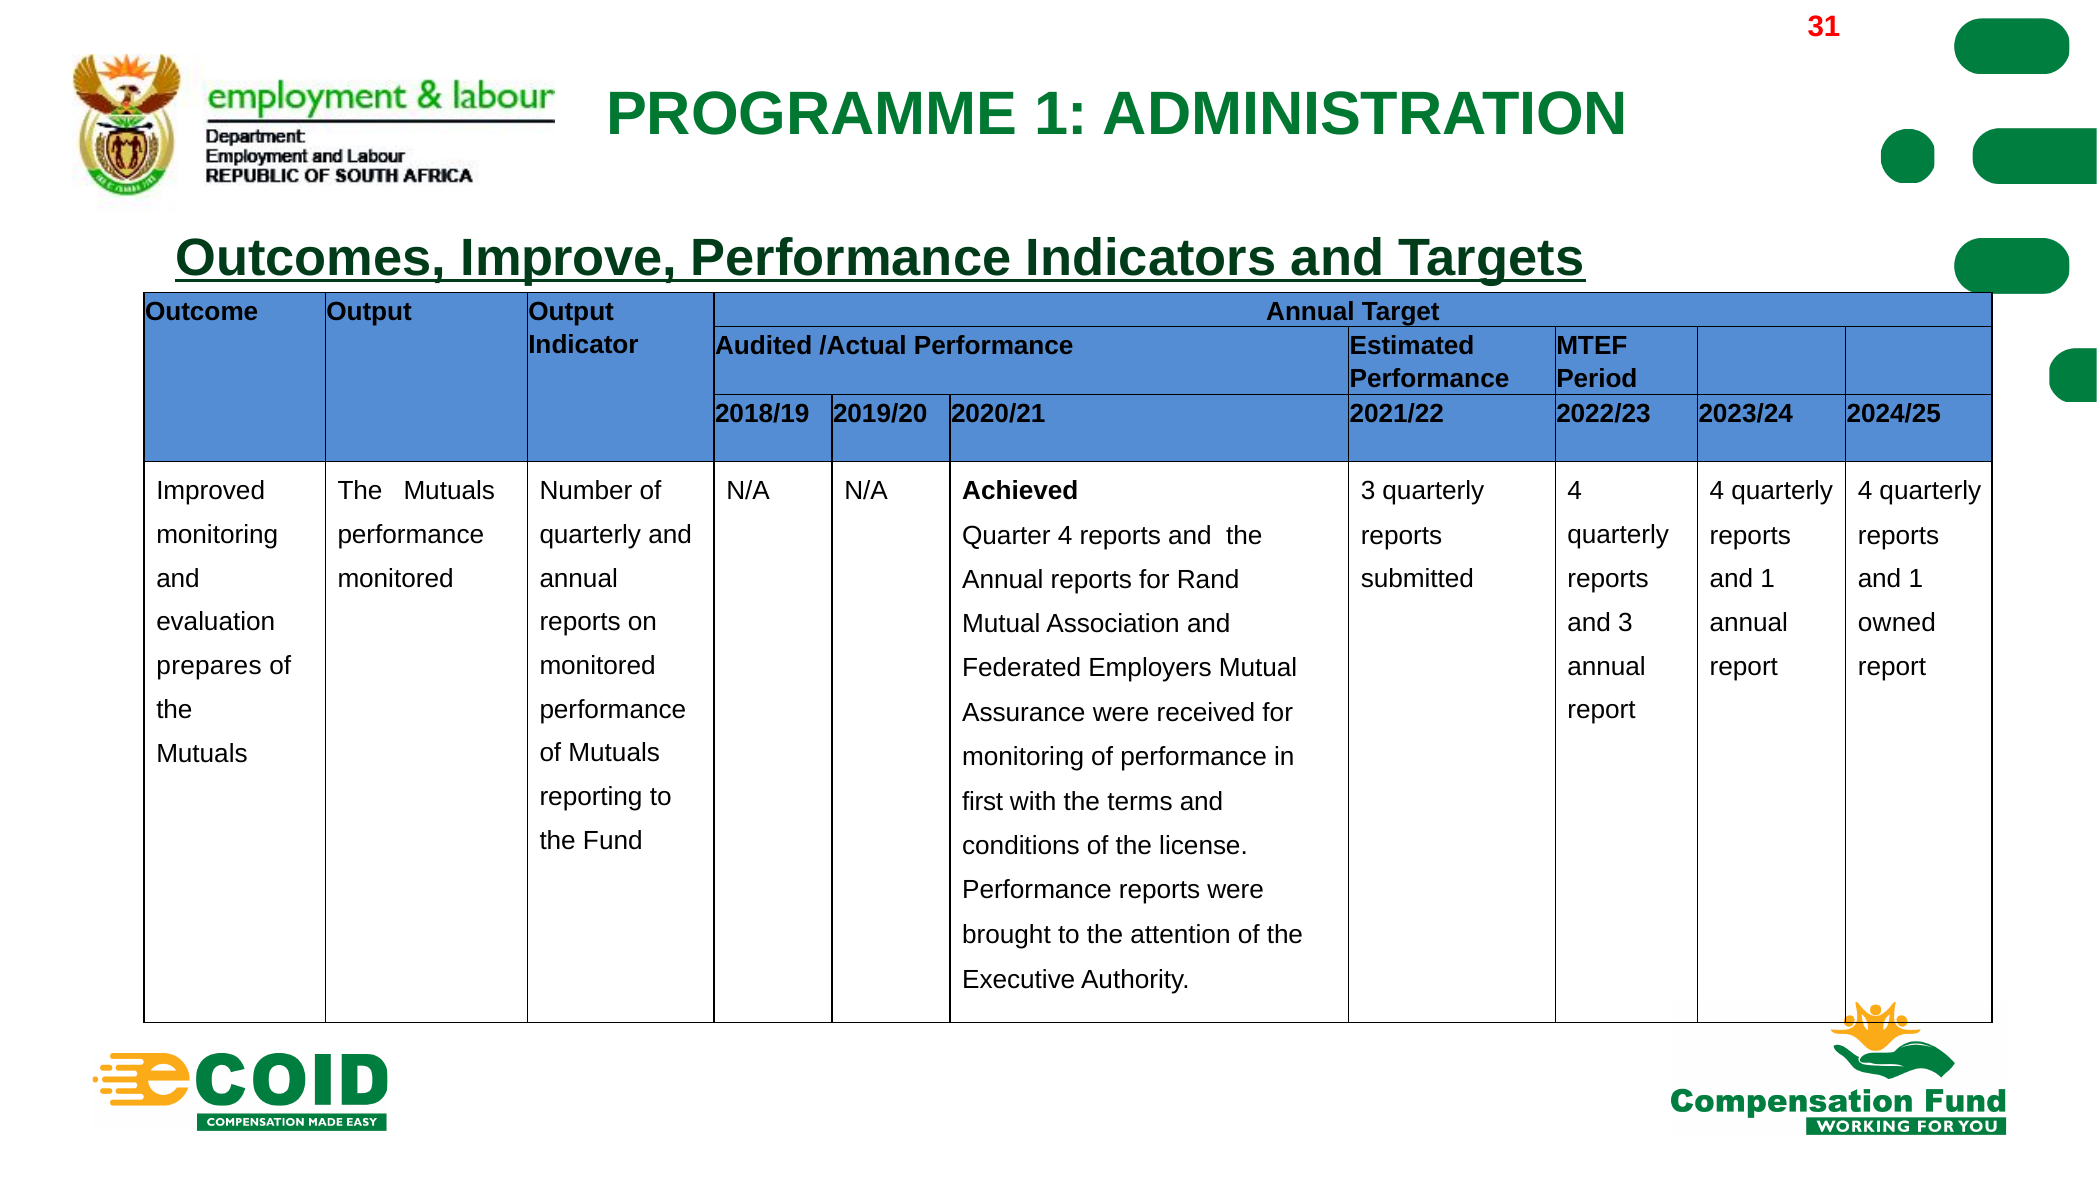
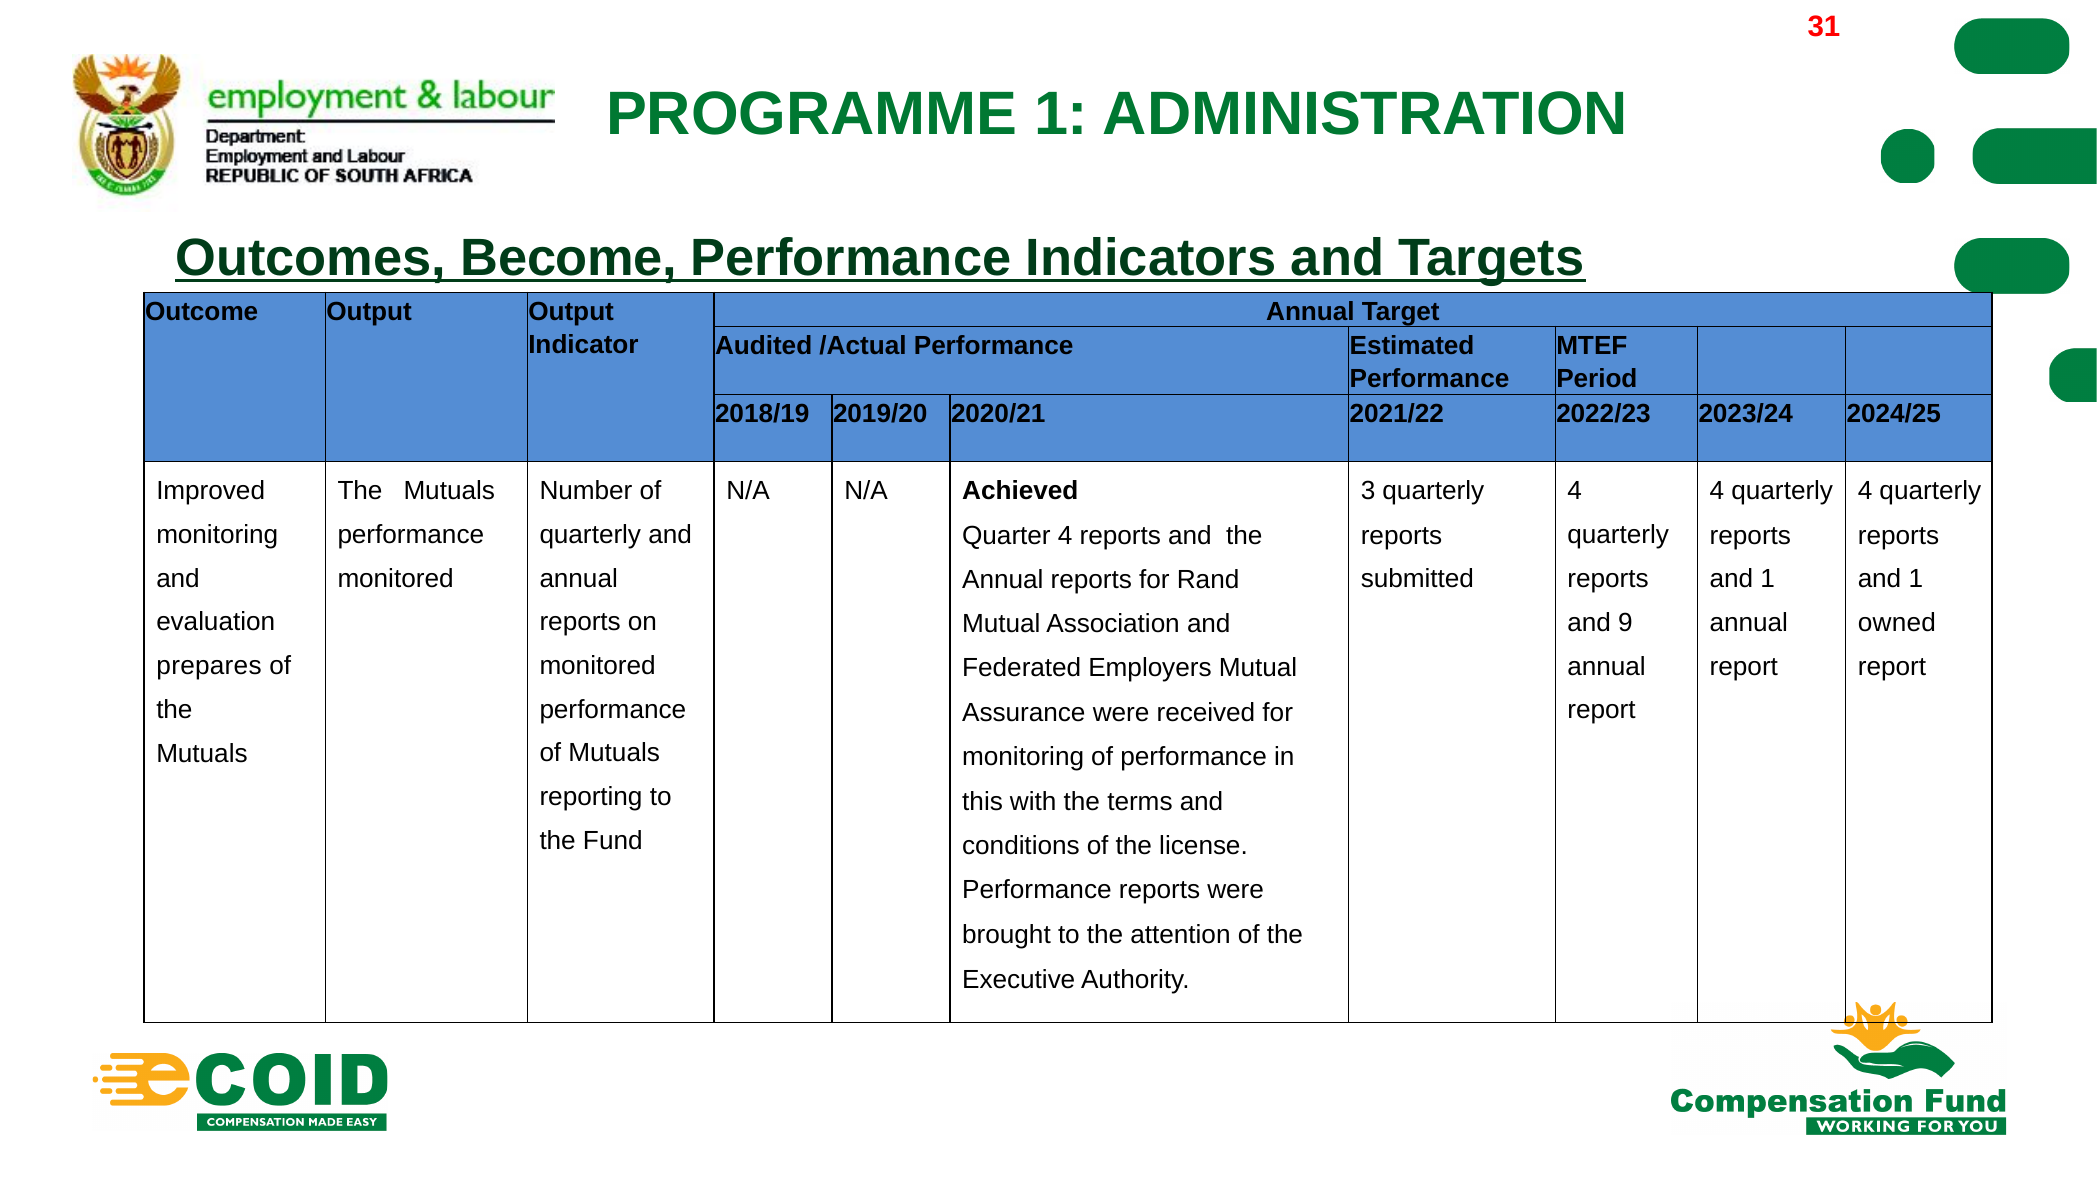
Improve: Improve -> Become (569, 258)
and 3: 3 -> 9 (1625, 622)
first: first -> this (983, 802)
